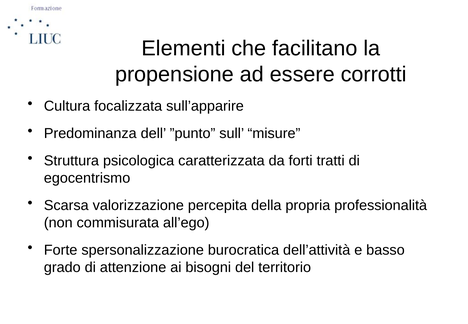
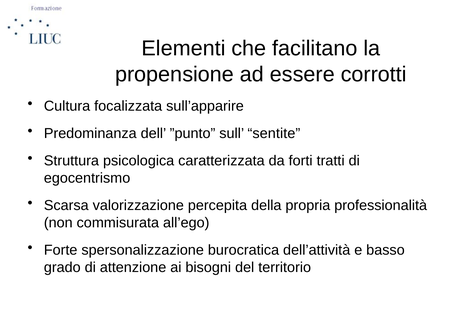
misure: misure -> sentite (274, 134)
